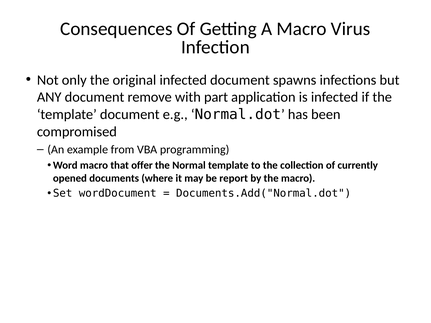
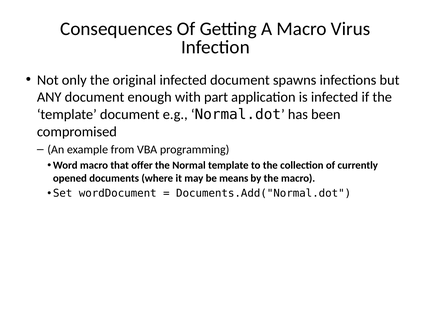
remove: remove -> enough (150, 97)
report: report -> means (234, 178)
